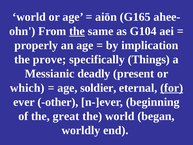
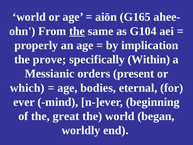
Things: Things -> Within (149, 59)
deadly: deadly -> orders (94, 74)
soldier: soldier -> bodies (98, 88)
for underline: present -> none (172, 88)
other: other -> mind (58, 102)
